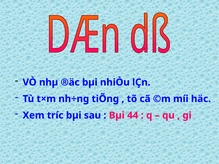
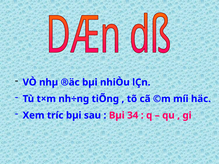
44: 44 -> 34 (133, 116)
